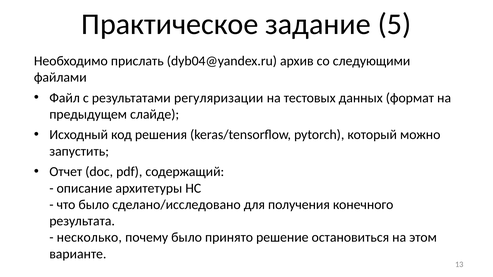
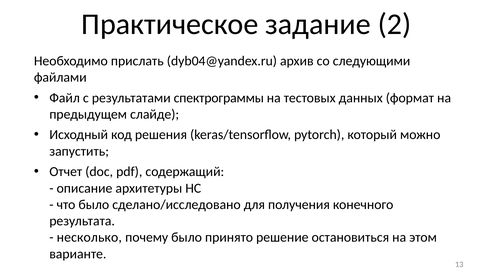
5: 5 -> 2 (394, 24)
регуляризации: регуляризации -> спектрограммы (219, 98)
